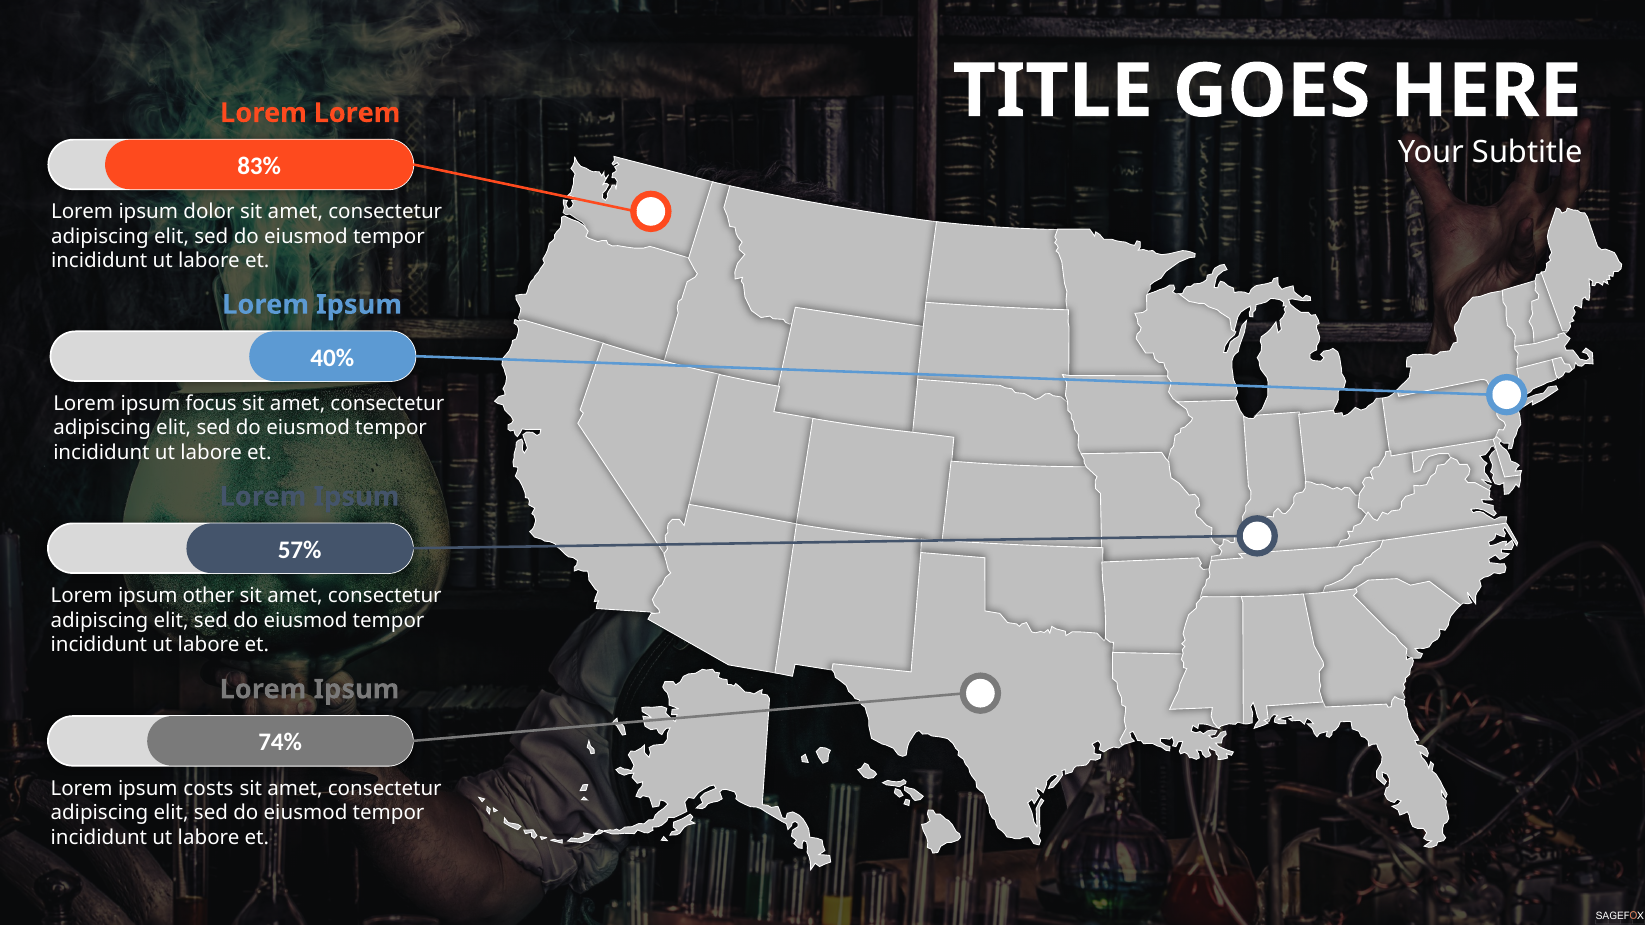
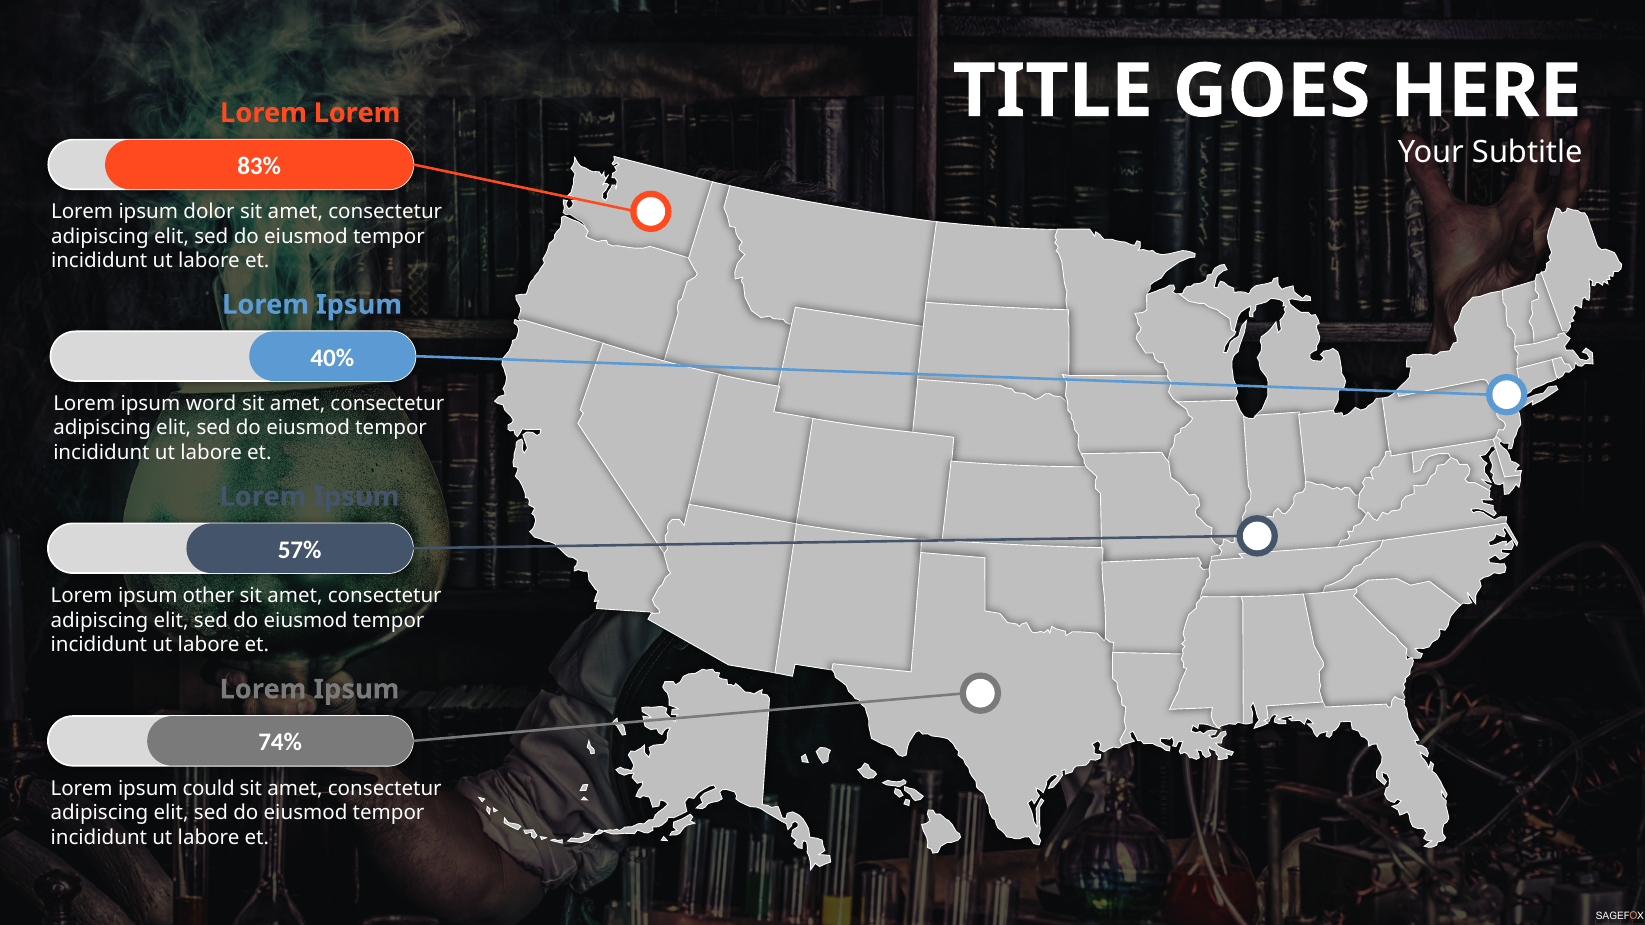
focus: focus -> word (211, 404)
costs: costs -> could (209, 788)
